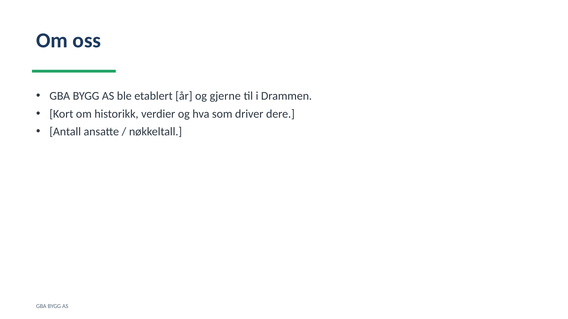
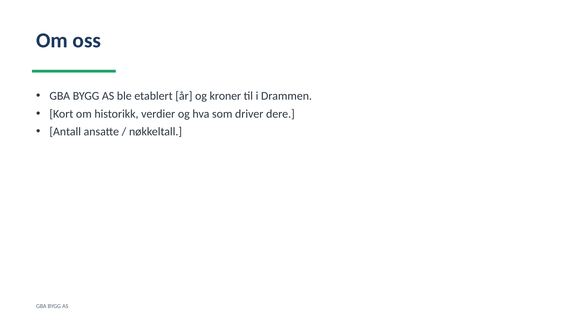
gjerne: gjerne -> kroner (225, 96)
